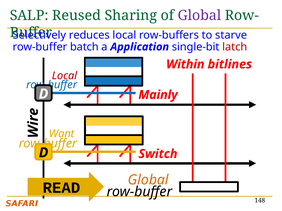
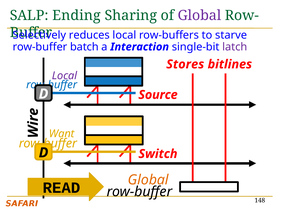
Reused: Reused -> Ending (77, 16)
Application: Application -> Interaction (140, 47)
latch colour: red -> purple (235, 47)
Within: Within -> Stores (185, 64)
Local colour: red -> purple (65, 76)
Mainly: Mainly -> Source (158, 95)
